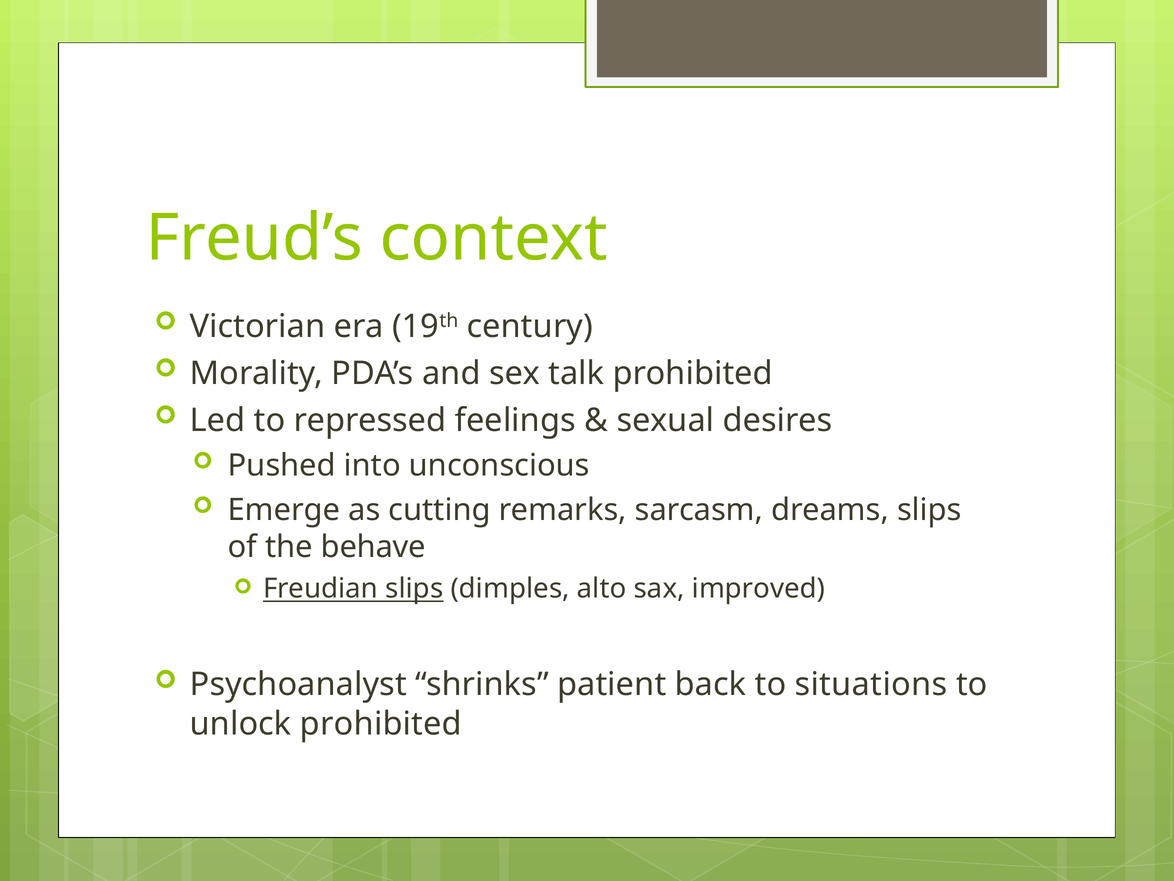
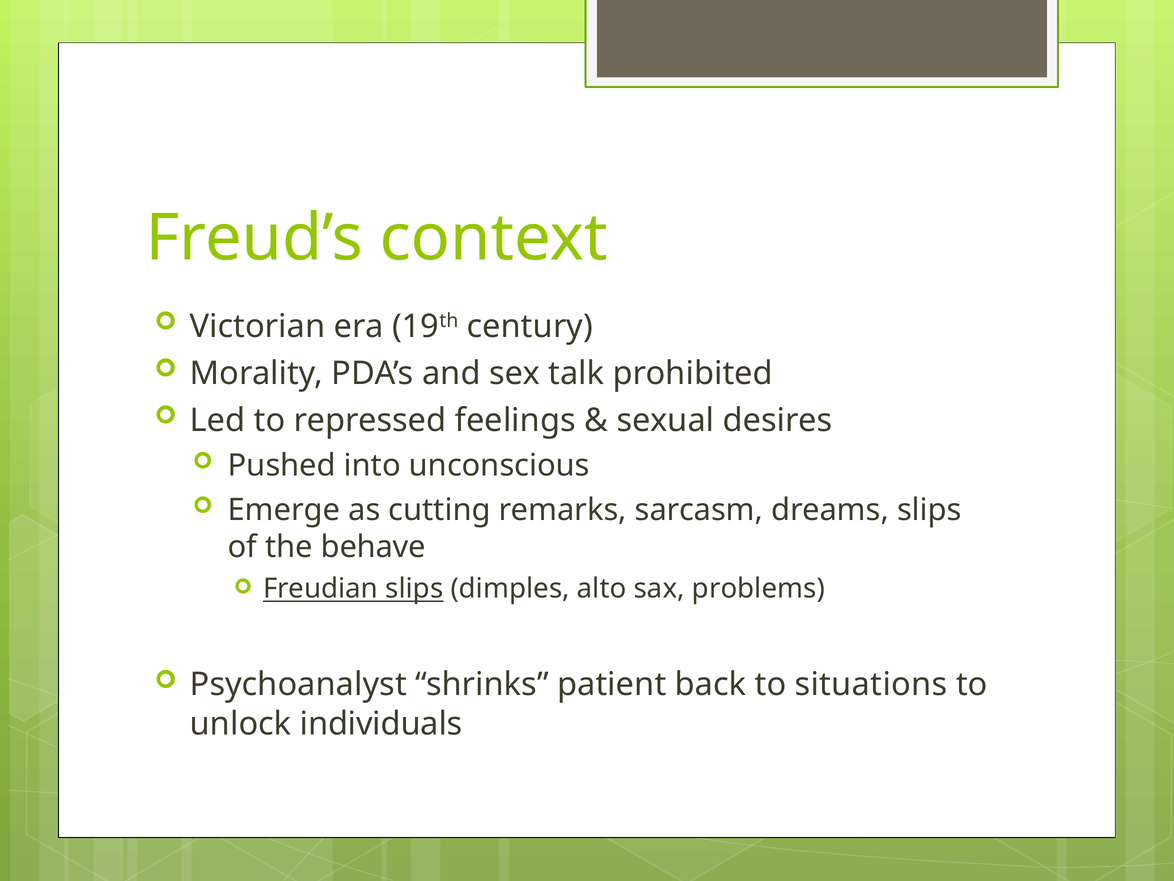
improved: improved -> problems (758, 588)
unlock prohibited: prohibited -> individuals (381, 723)
